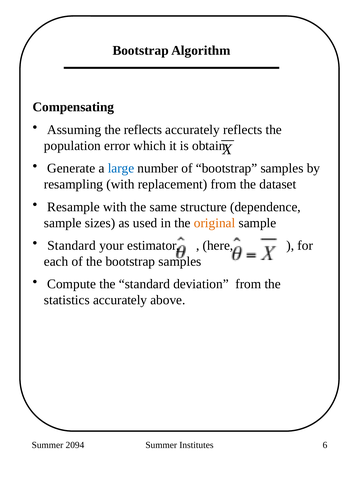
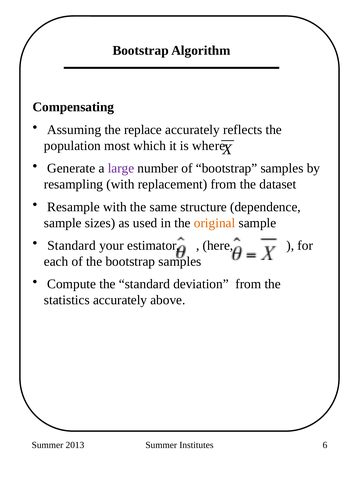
the reflects: reflects -> replace (143, 130)
error: error -> most (117, 146)
obtain: obtain -> where (209, 146)
large colour: blue -> purple (121, 168)
2094: 2094 -> 2013 (75, 445)
